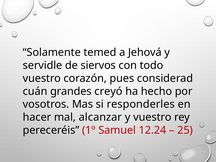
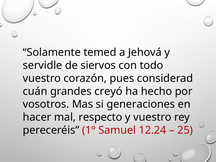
responderles: responderles -> generaciones (141, 104)
alcanzar: alcanzar -> respecto (100, 117)
